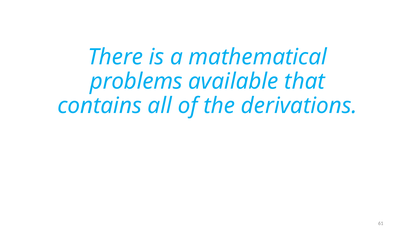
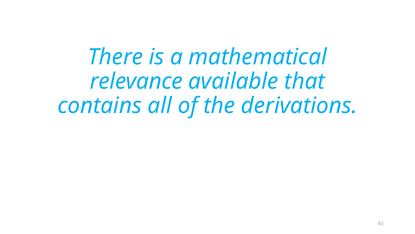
problems: problems -> relevance (136, 81)
